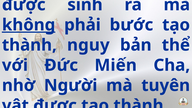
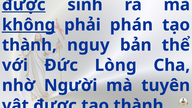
được underline: none -> present (24, 5)
bước: bước -> phán (131, 25)
Miến: Miến -> Lòng (116, 65)
